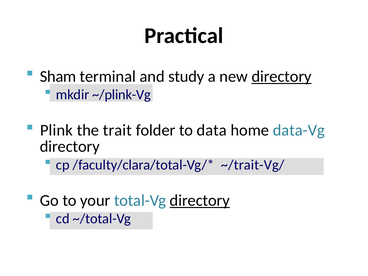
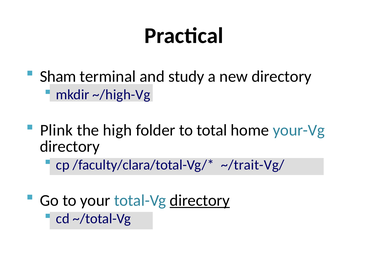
directory underline: present -> none (282, 76)
~/plink-Vg: ~/plink-Vg -> ~/high-Vg (121, 95)
trait: trait -> high (117, 130)
data: data -> total (212, 130)
data-Vg: data-Vg -> your-Vg (299, 130)
